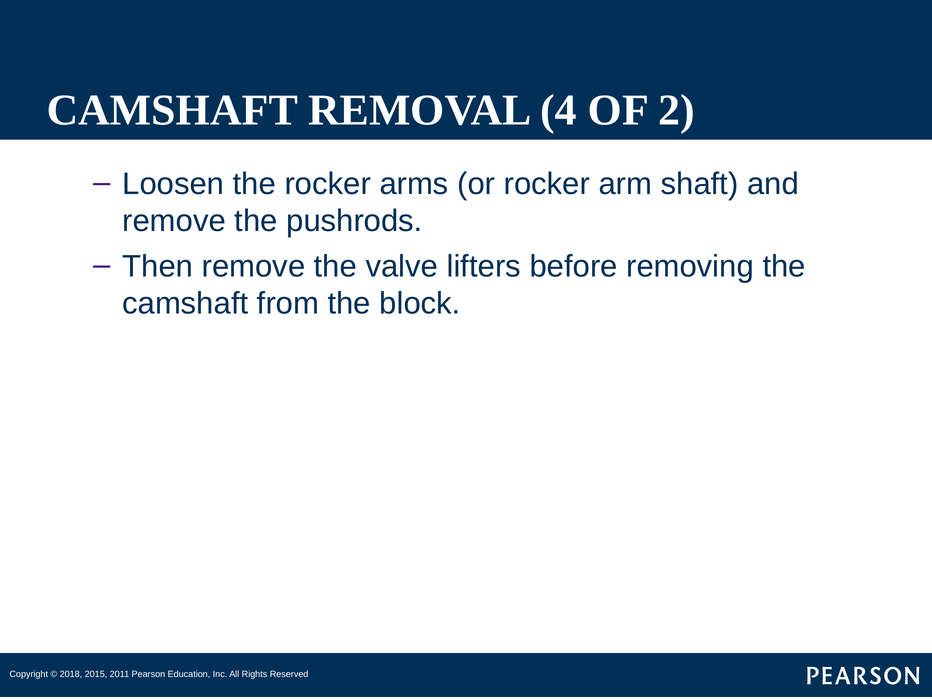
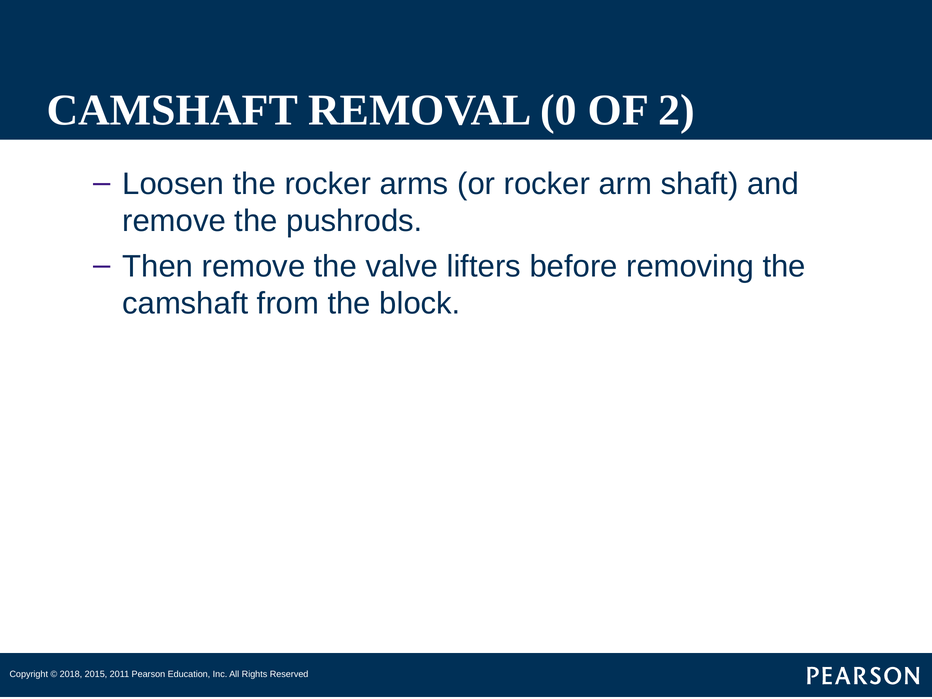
4: 4 -> 0 (559, 110)
